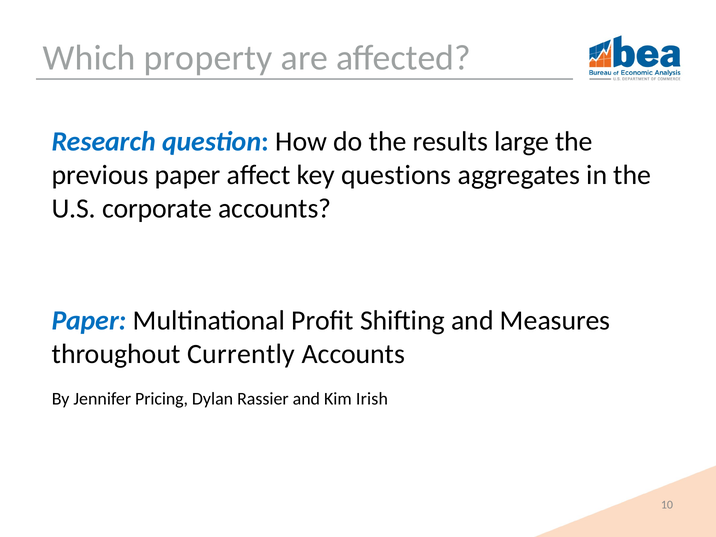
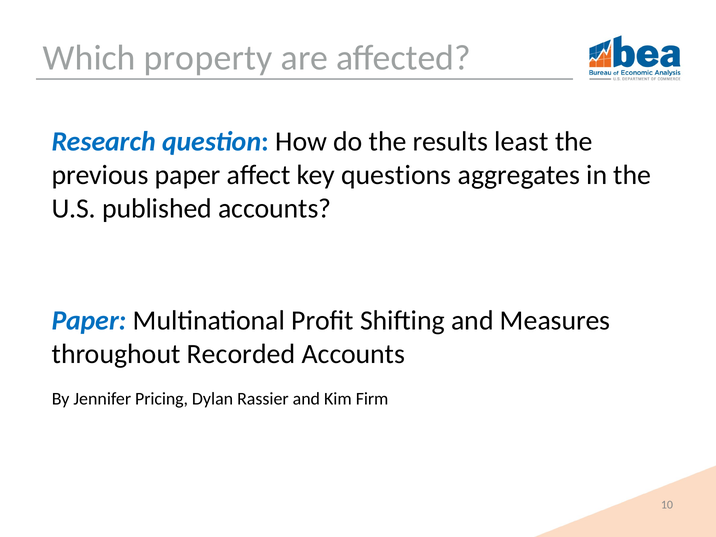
large: large -> least (521, 141)
corporate: corporate -> published (157, 208)
Currently: Currently -> Recorded (241, 354)
Irish: Irish -> Firm (372, 399)
